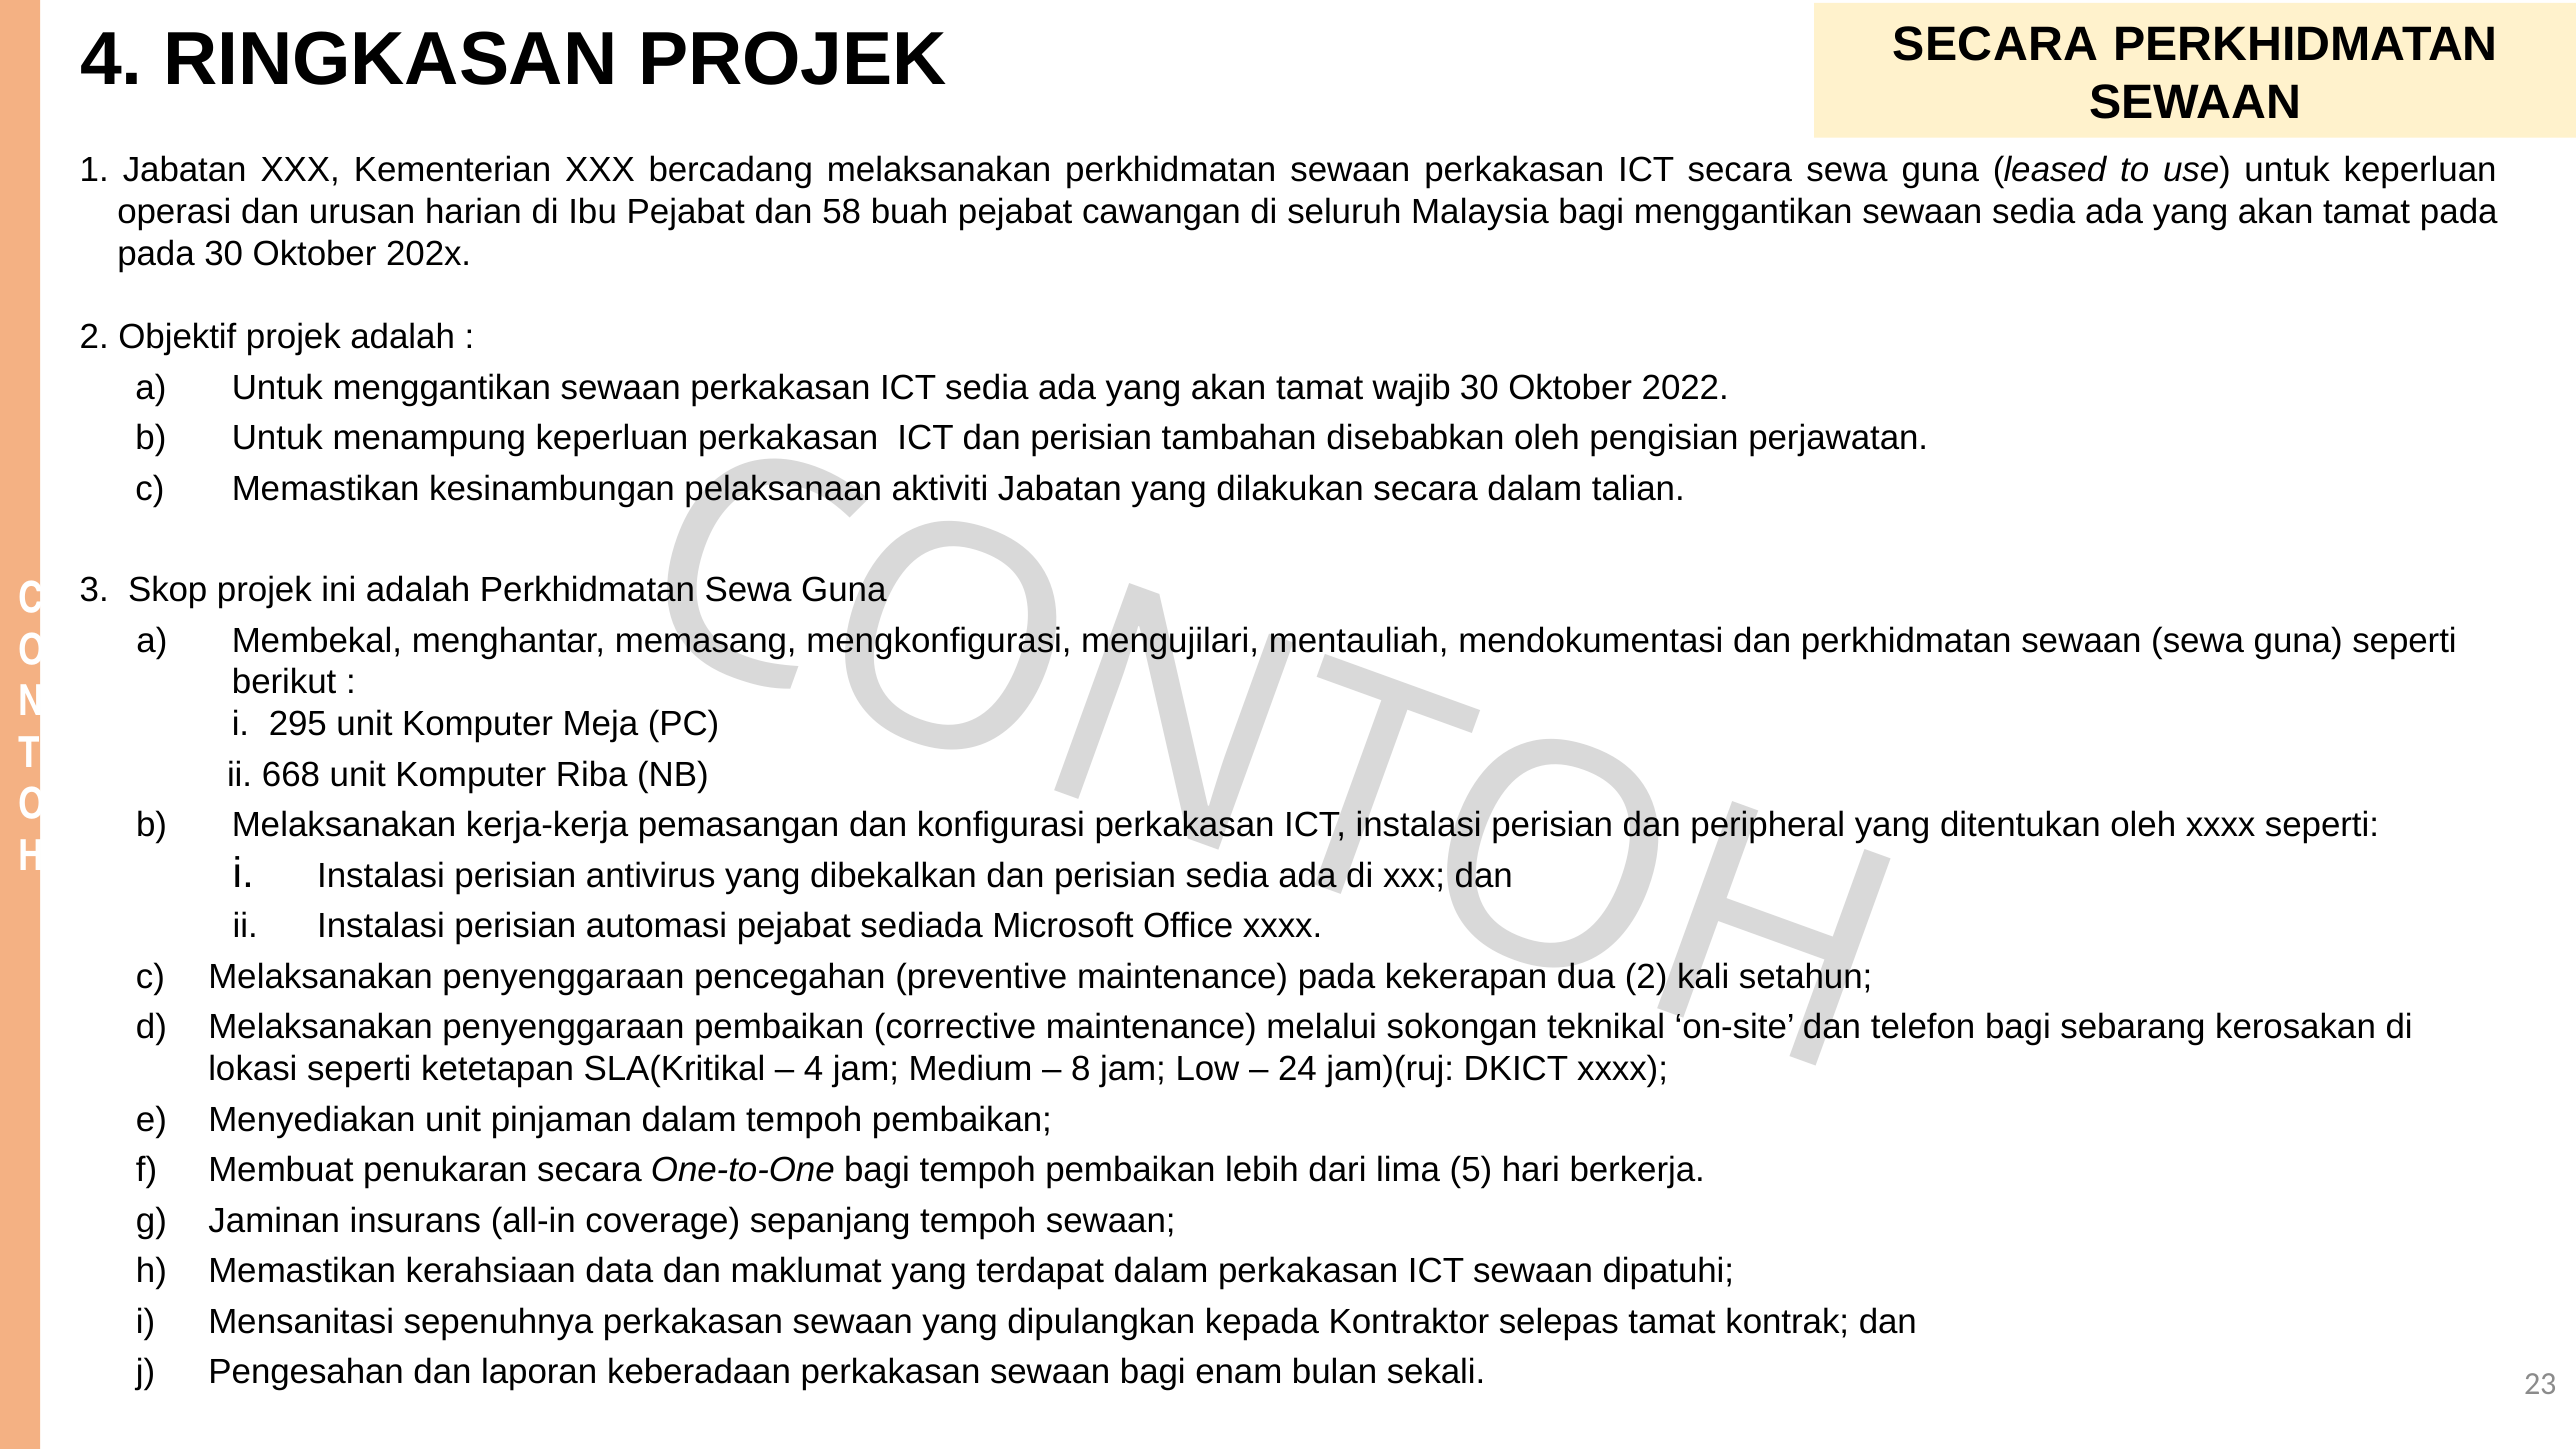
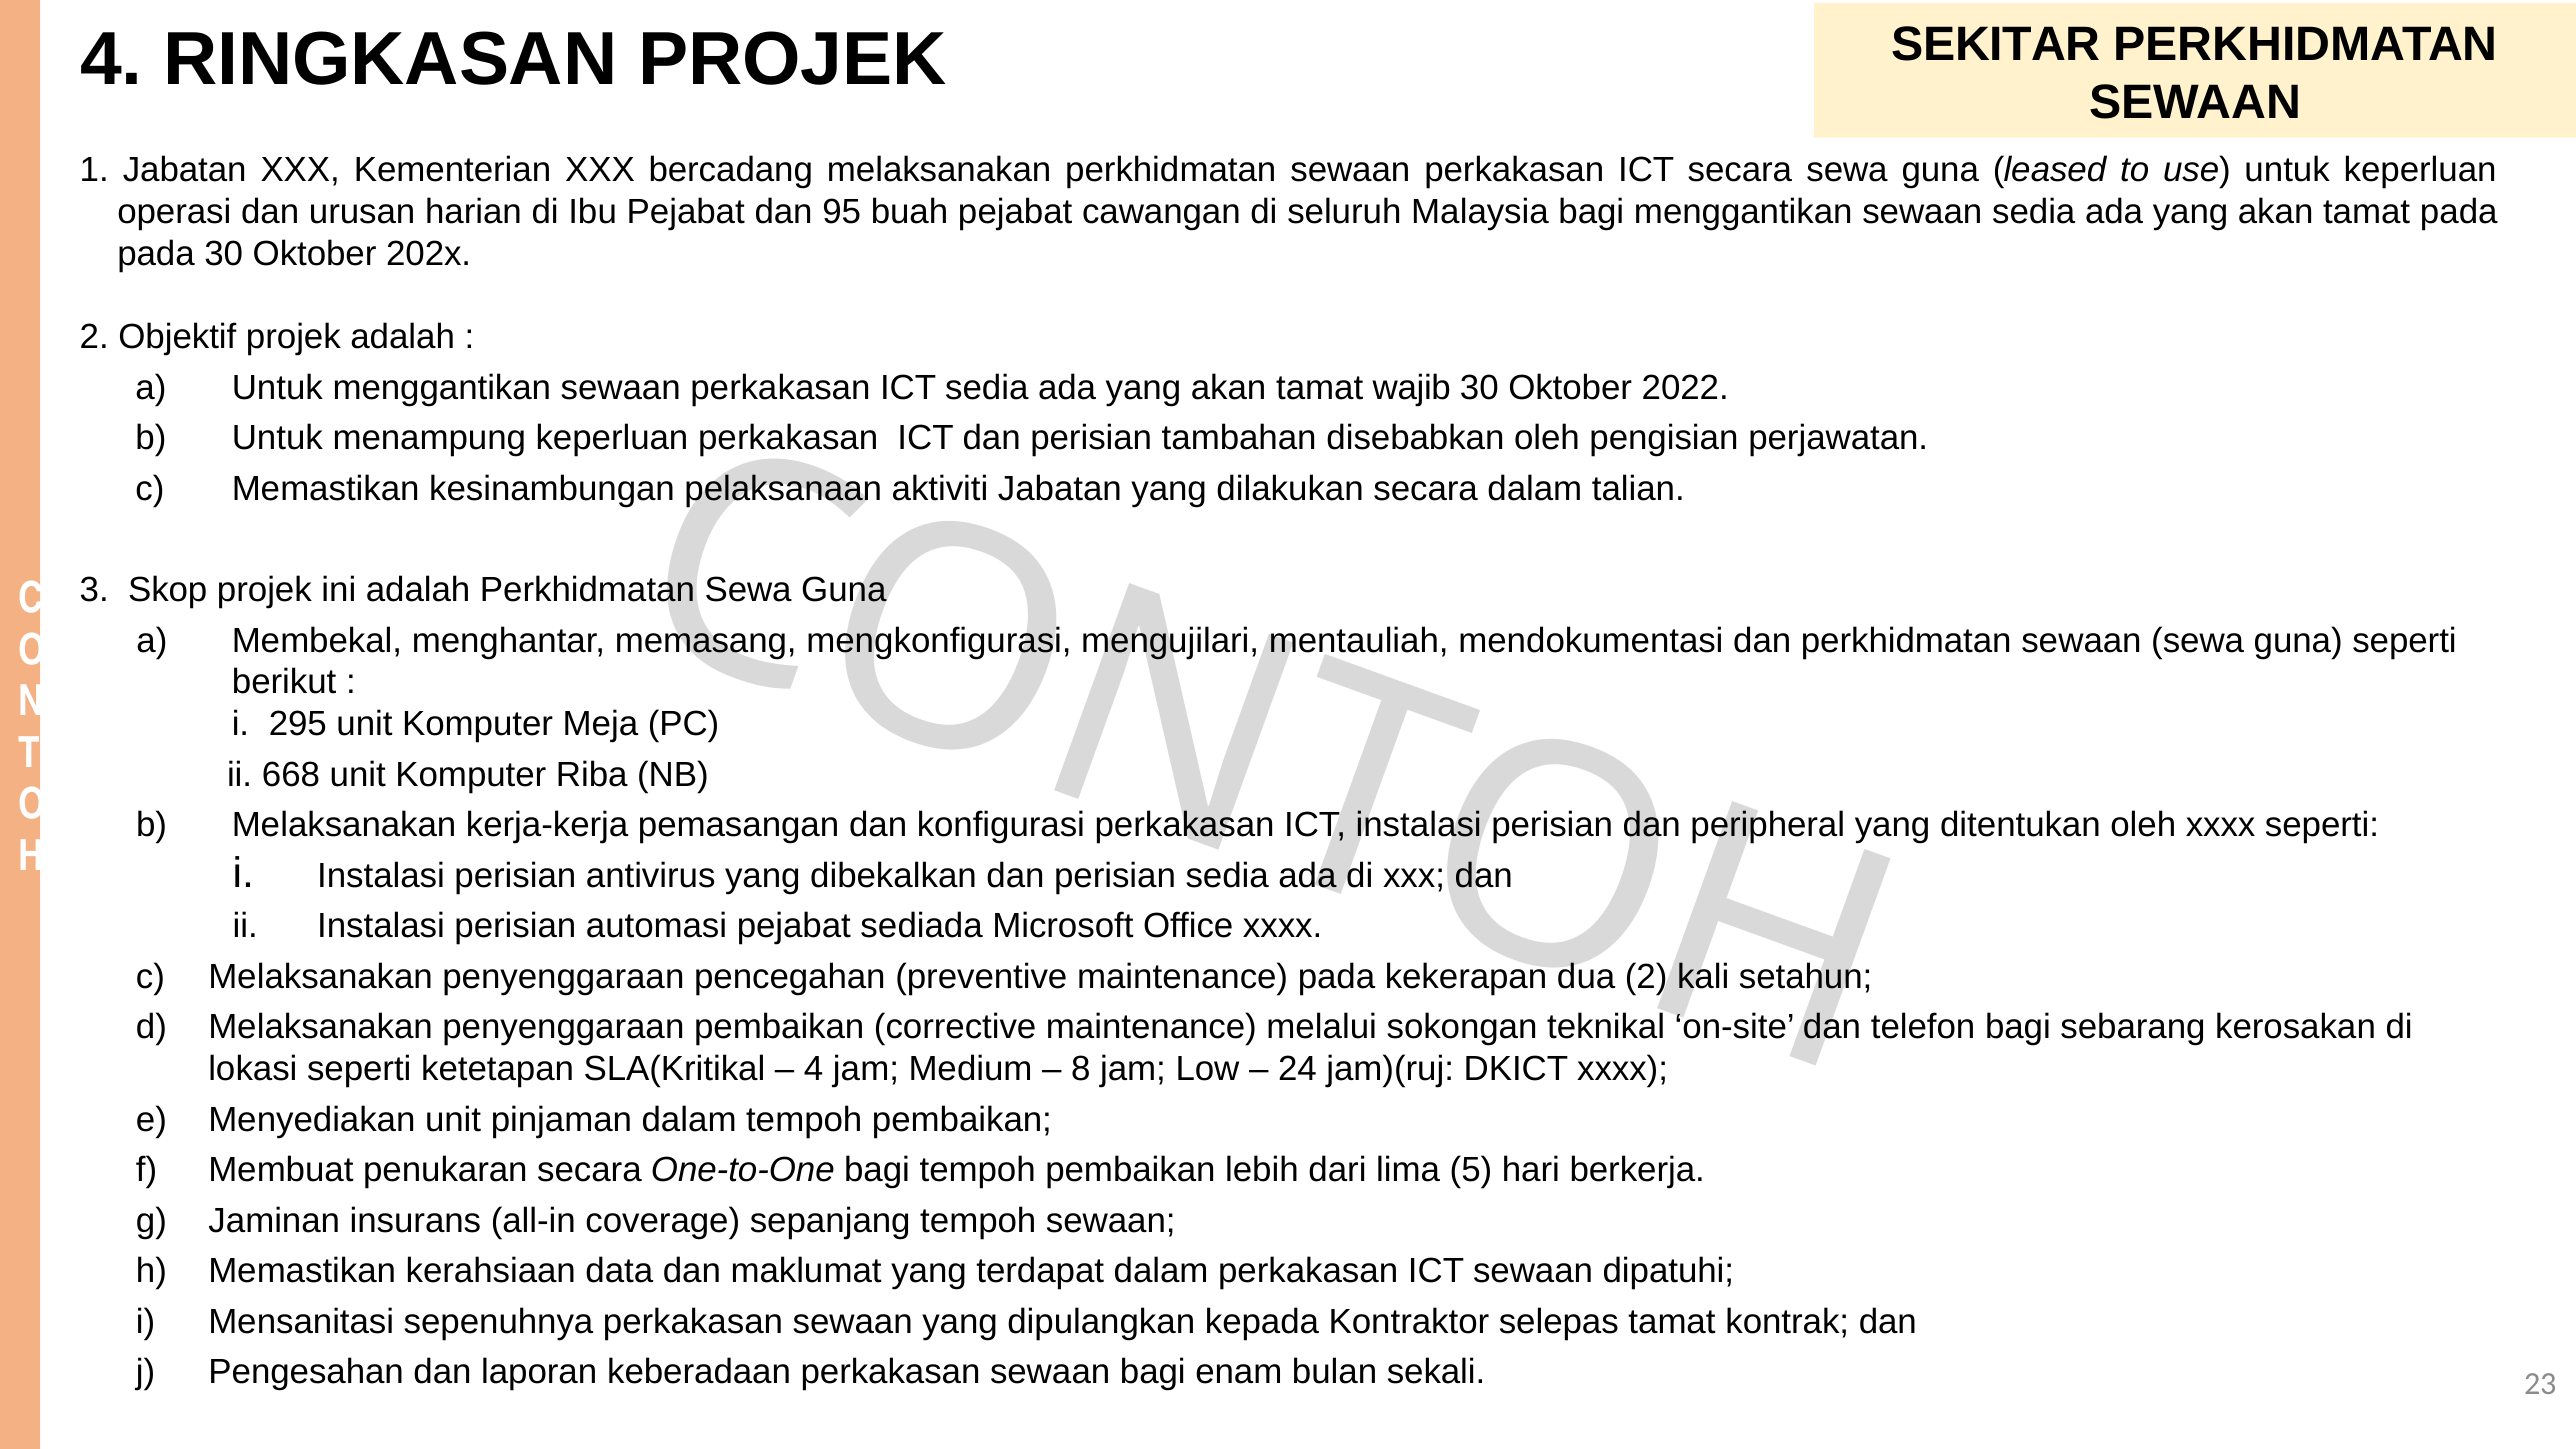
SECARA: SECARA -> SEKITAR (1996, 45)
58: 58 -> 95 (842, 212)
